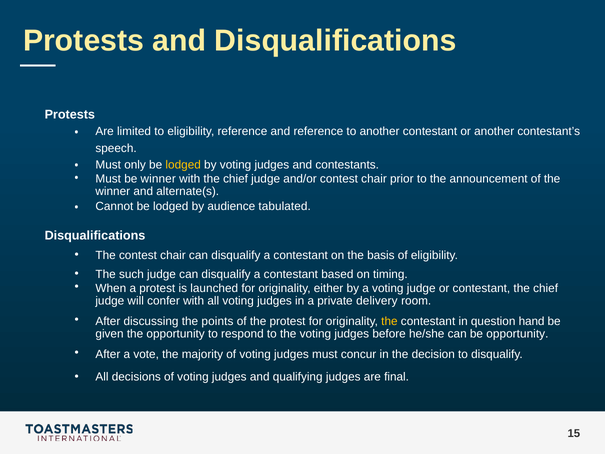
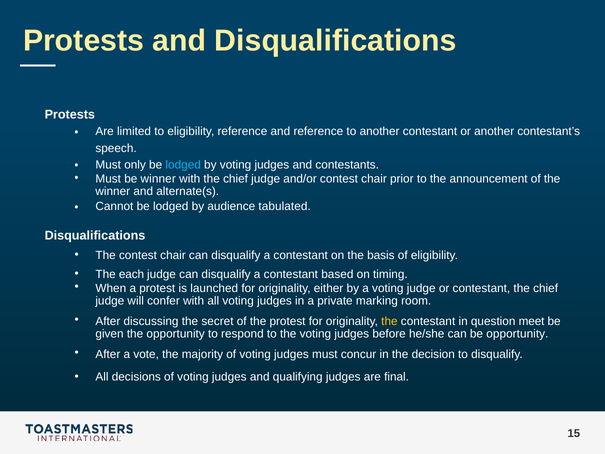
lodged colour: yellow -> light blue (183, 165)
such: such -> each (132, 274)
delivery: delivery -> marking (377, 301)
points: points -> secret (218, 321)
hand: hand -> meet (532, 321)
